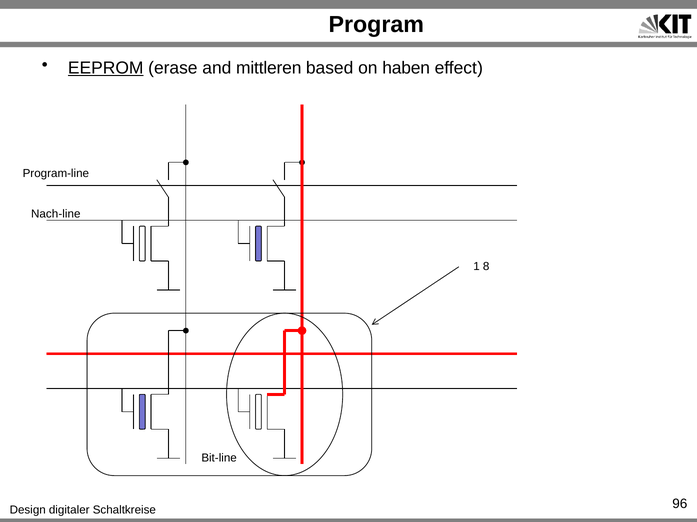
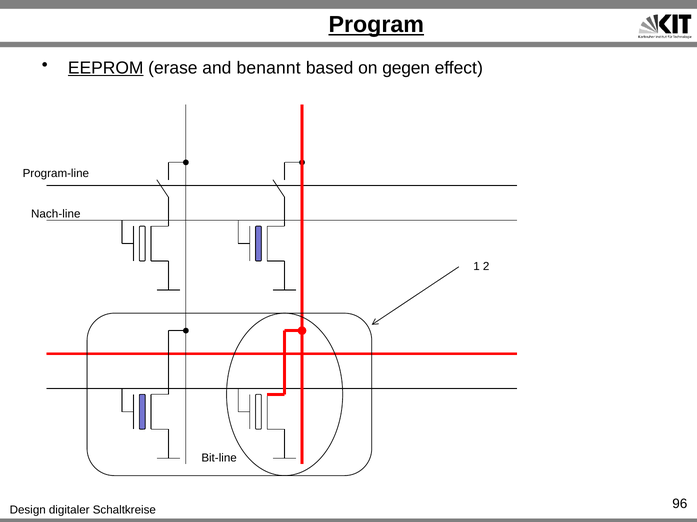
Program underline: none -> present (376, 25)
mittleren: mittleren -> benannt (269, 68)
haben: haben -> gegen (406, 68)
8: 8 -> 2 (486, 267)
